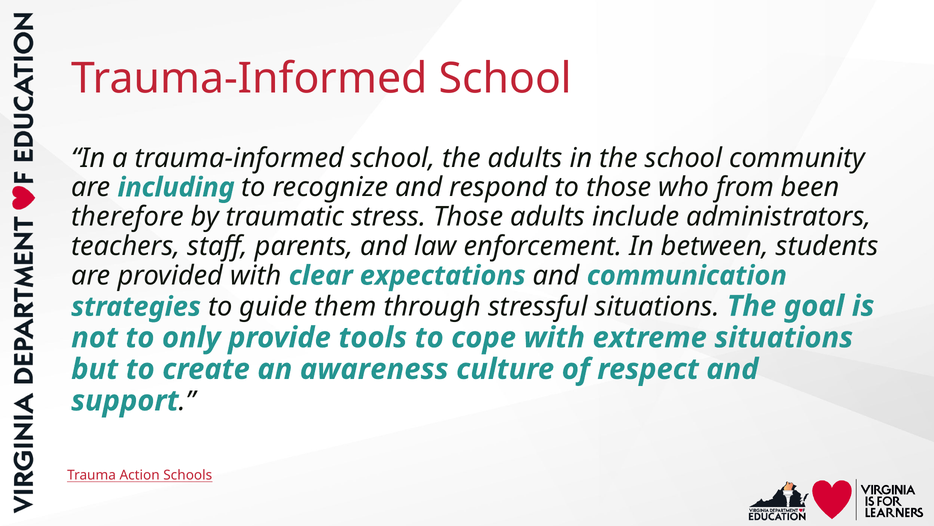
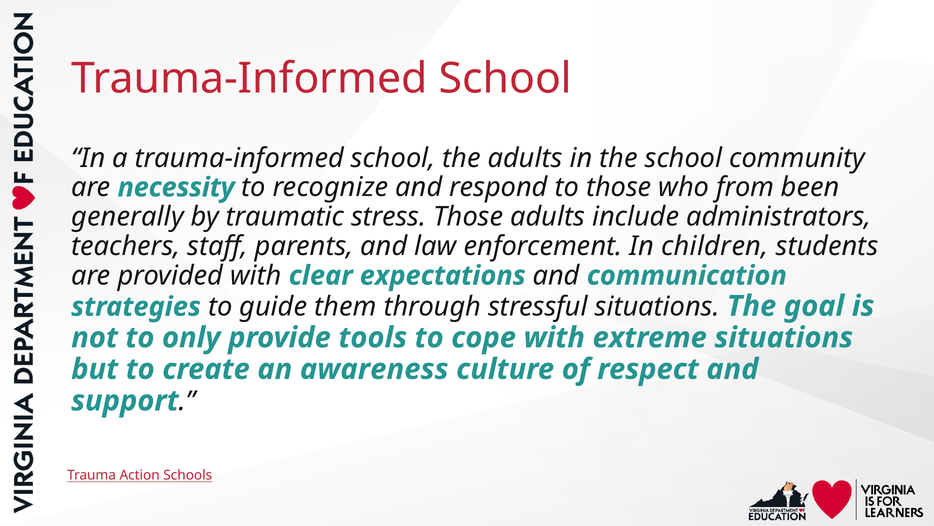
including: including -> necessity (176, 187)
therefore: therefore -> generally (127, 217)
between: between -> children (715, 246)
